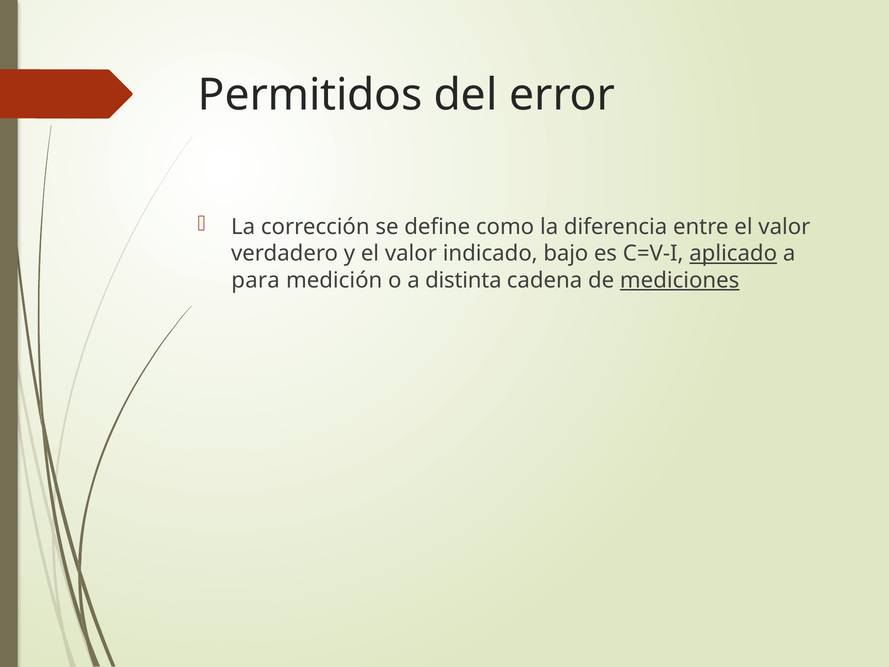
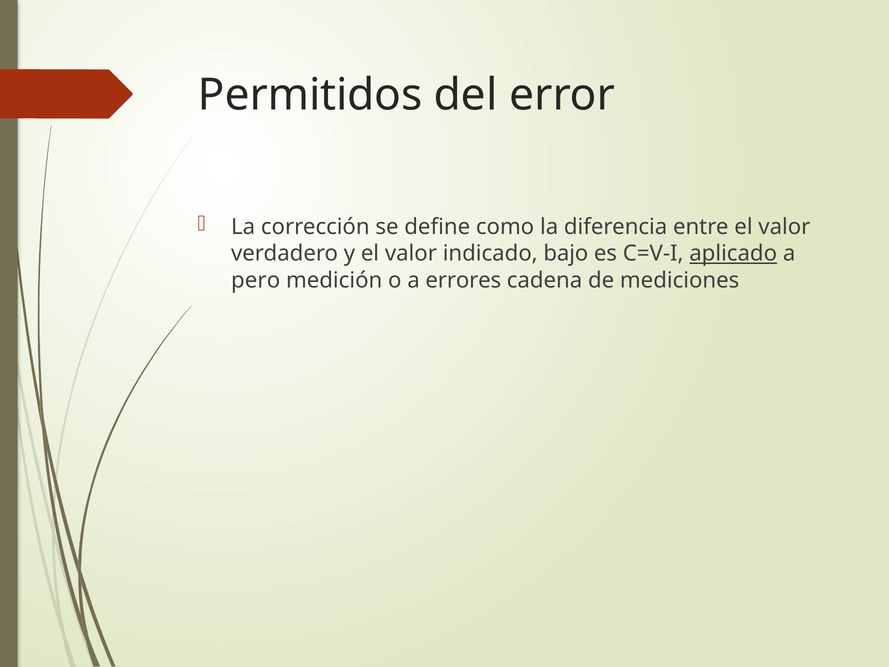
para: para -> pero (256, 280)
distinta: distinta -> errores (463, 280)
mediciones underline: present -> none (680, 280)
